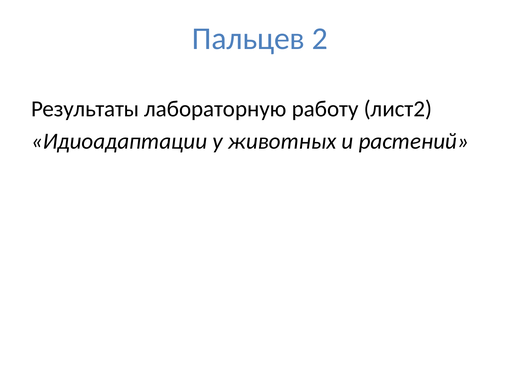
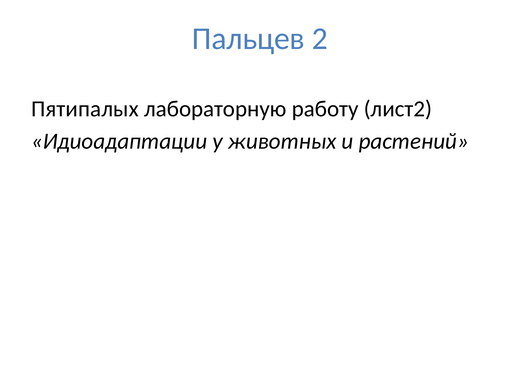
Результаты: Результаты -> Пятипалых (85, 109)
